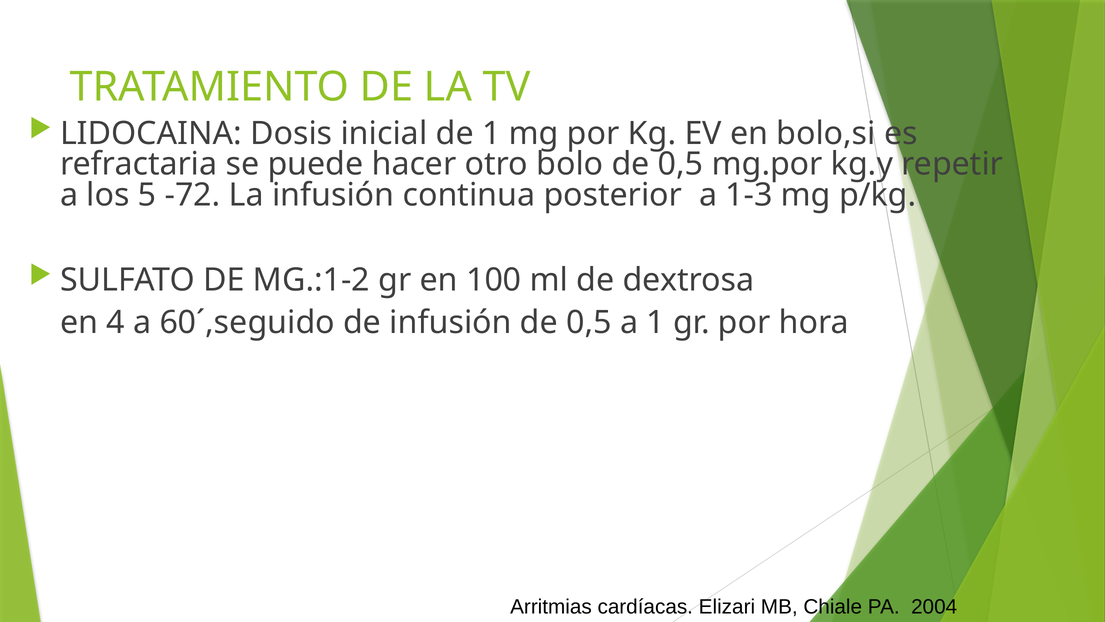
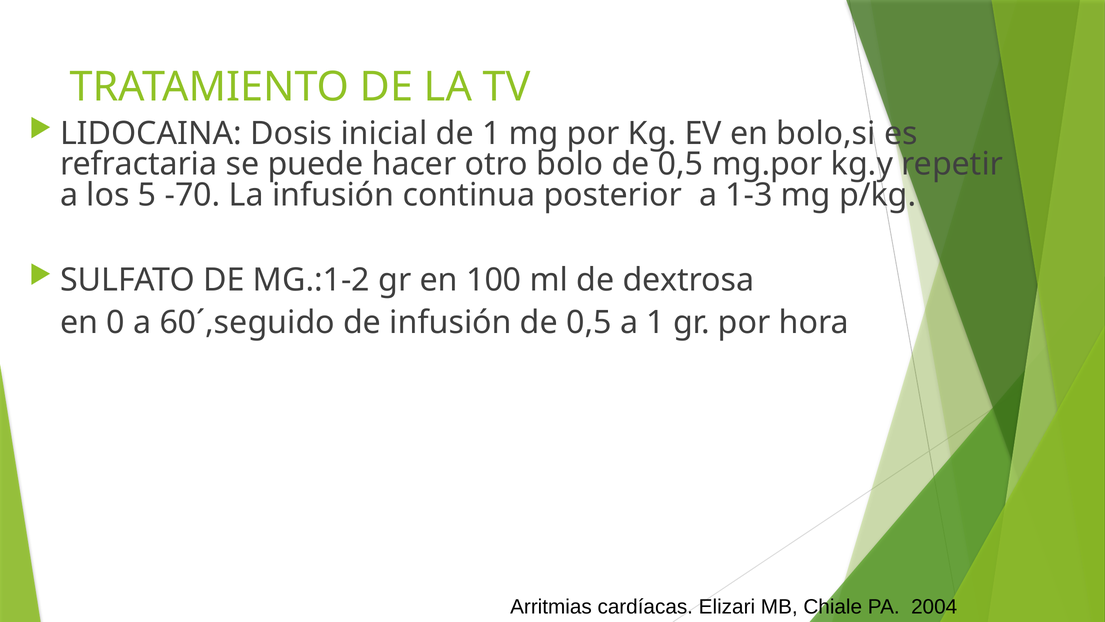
-72: -72 -> -70 (193, 195)
4: 4 -> 0 (116, 322)
